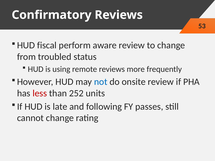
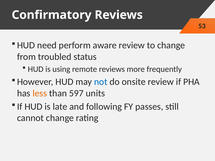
fiscal: fiscal -> need (47, 45)
less colour: red -> orange (40, 93)
252: 252 -> 597 (76, 93)
